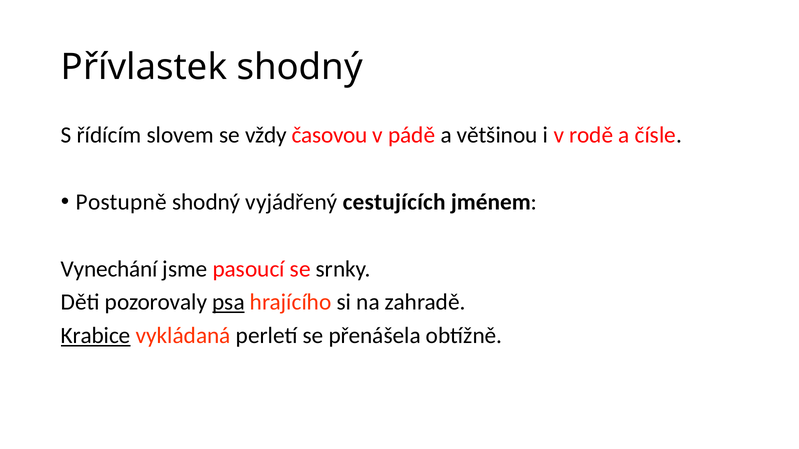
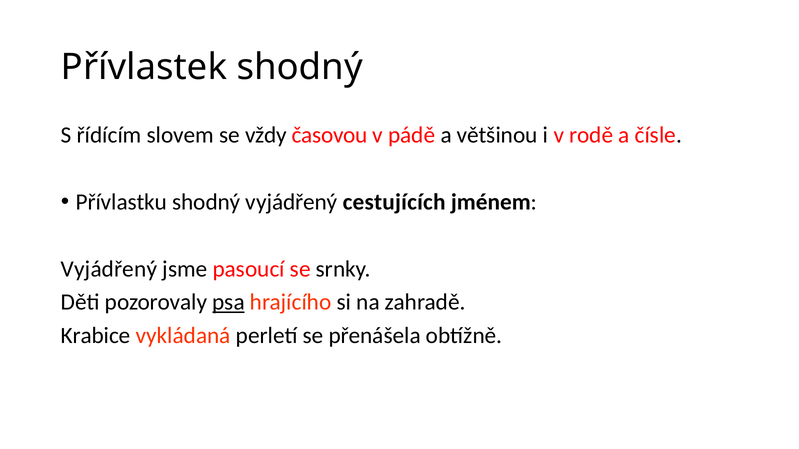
Postupně: Postupně -> Přívlastku (121, 202)
Vynechání: Vynechání -> Vyjádřený (109, 269)
Krabice underline: present -> none (96, 336)
